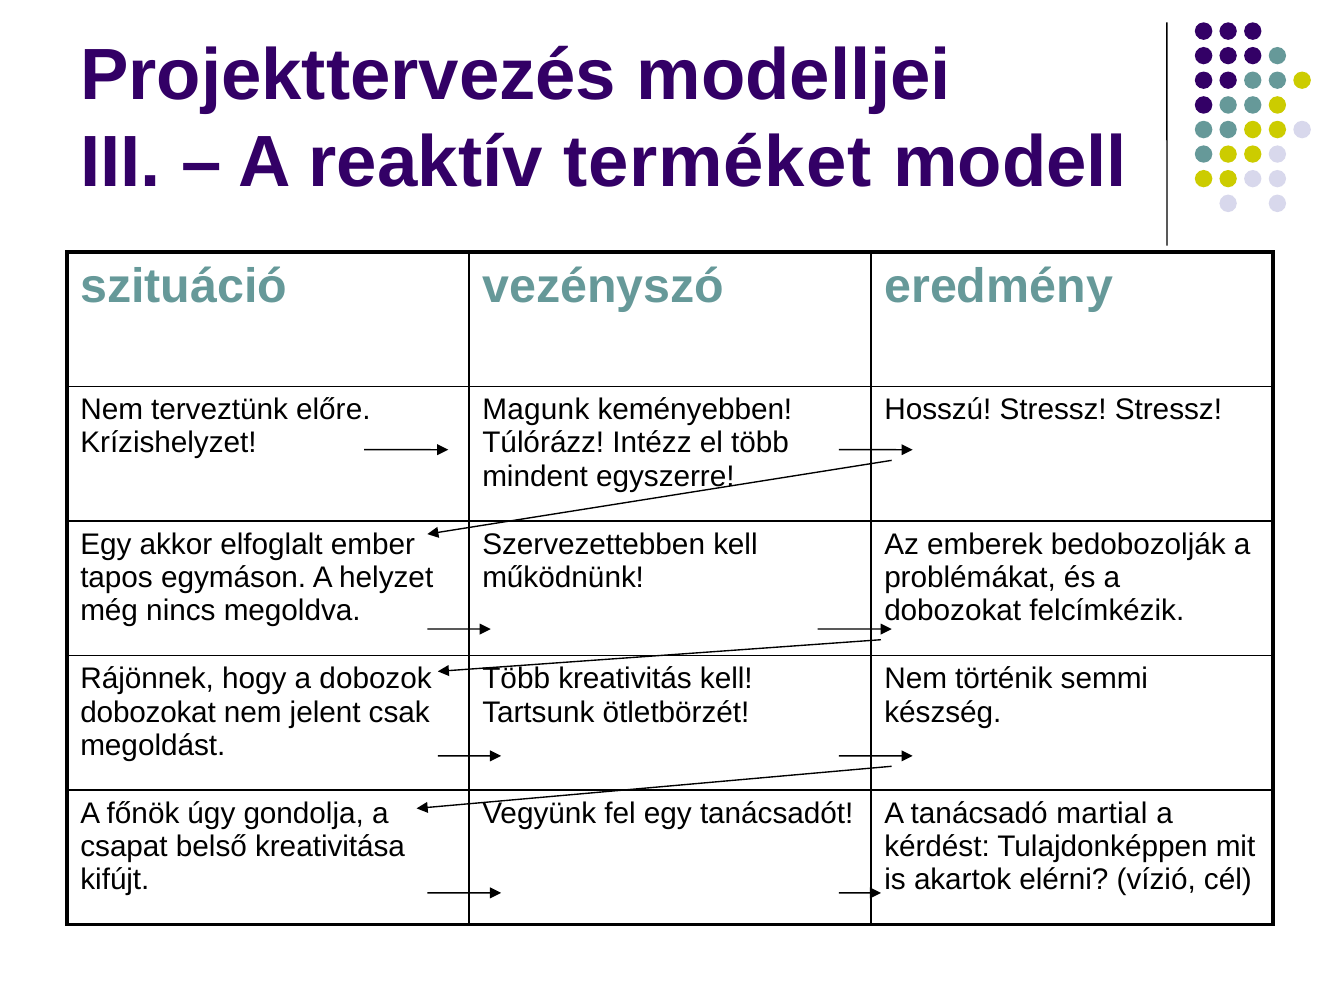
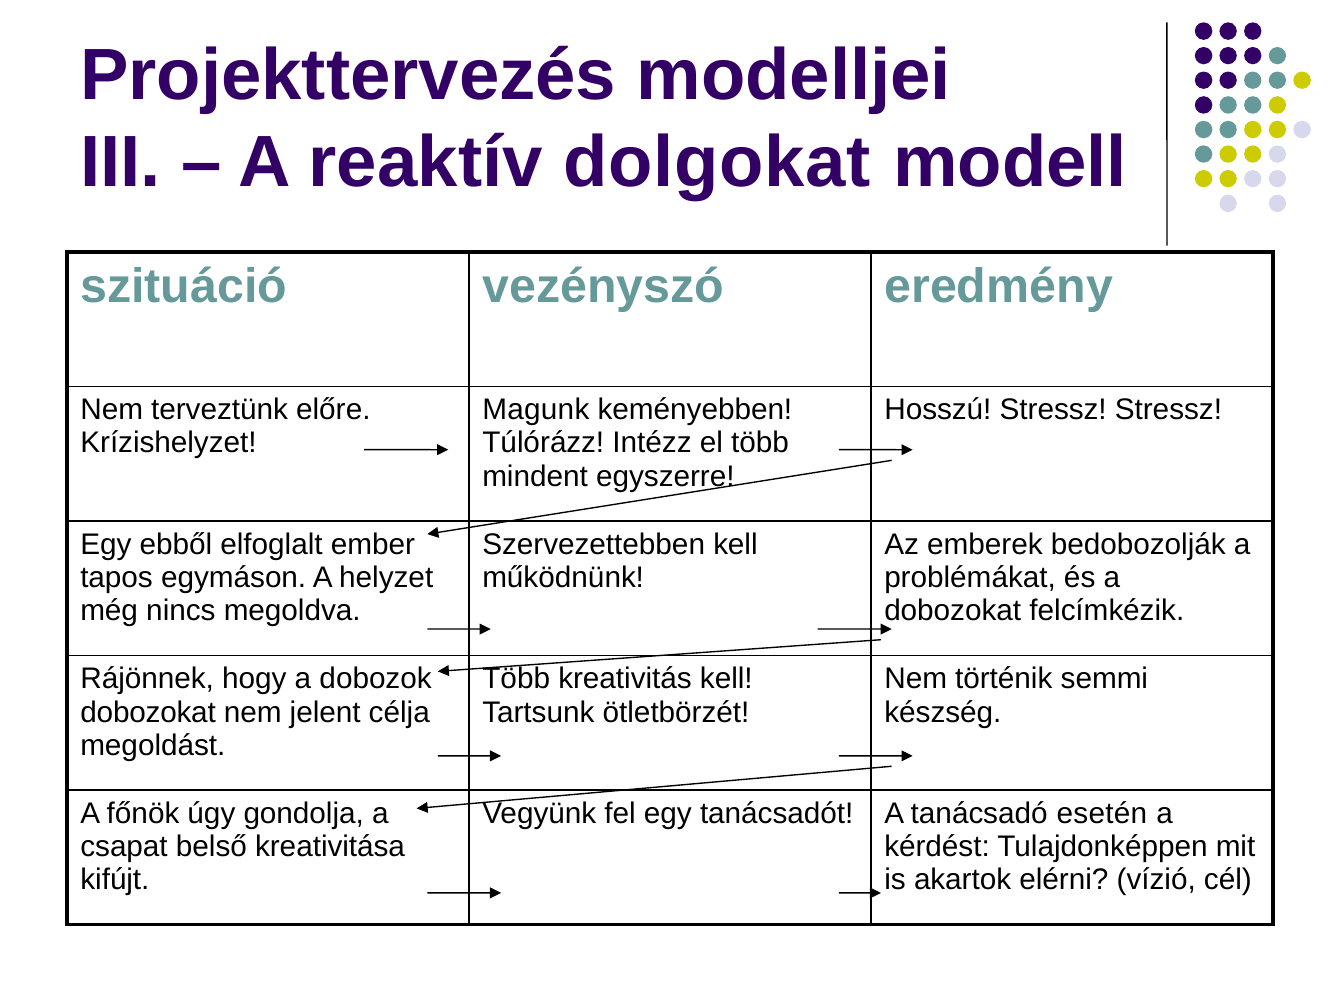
terméket: terméket -> dolgokat (718, 163)
akkor: akkor -> ebből (176, 544)
csak: csak -> célja (399, 712)
martial: martial -> esetén (1102, 814)
